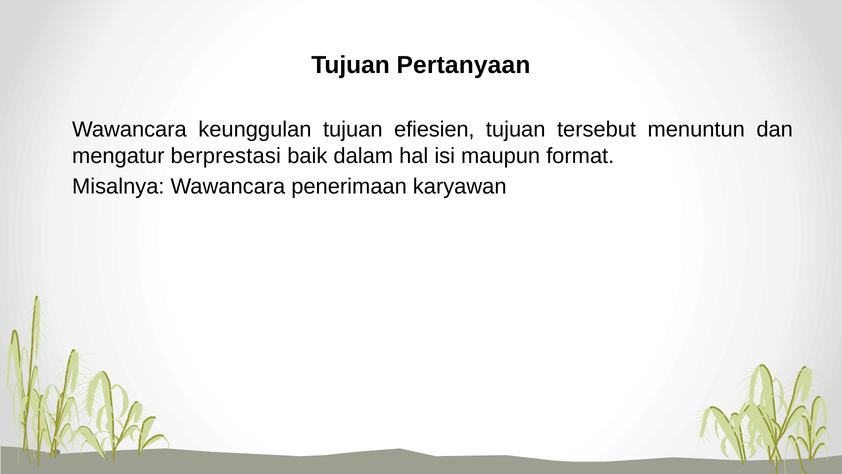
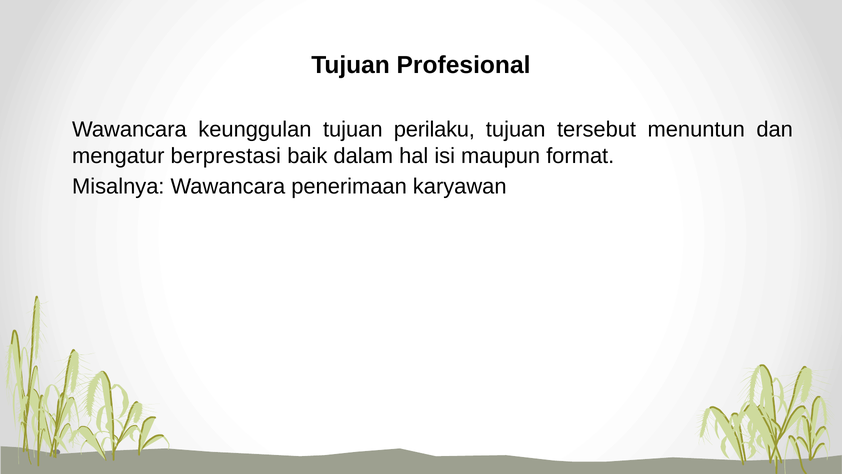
Pertanyaan: Pertanyaan -> Profesional (464, 65)
efiesien: efiesien -> perilaku (434, 130)
